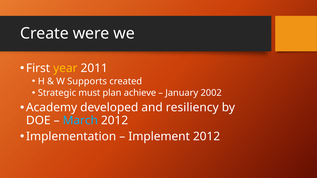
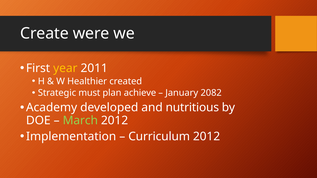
Supports: Supports -> Healthier (87, 81)
2002: 2002 -> 2082 (211, 93)
resiliency: resiliency -> nutritious (192, 108)
March colour: light blue -> light green (80, 121)
Implement: Implement -> Curriculum (159, 137)
